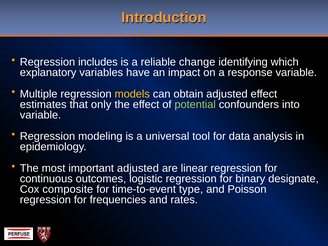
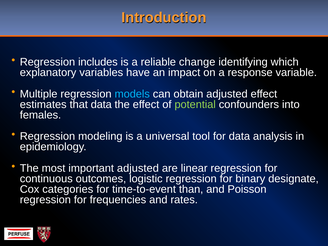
models colour: yellow -> light blue (132, 94)
that only: only -> data (101, 104)
variable: variable -> females (40, 115)
composite: composite -> categories (68, 189)
type: type -> than (191, 189)
